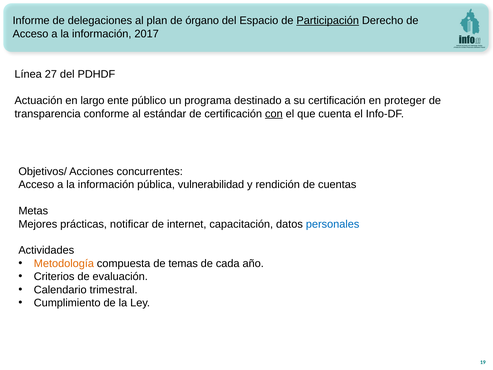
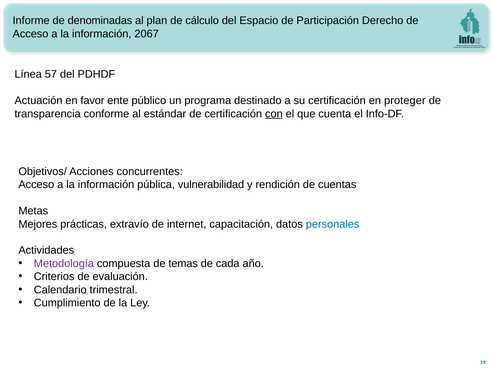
delegaciones: delegaciones -> denominadas (100, 21)
órgano: órgano -> cálculo (202, 21)
Participación underline: present -> none (328, 21)
2017: 2017 -> 2067 (147, 34)
27: 27 -> 57 (51, 74)
largo: largo -> favor (93, 101)
notificar: notificar -> extravío (129, 224)
Metodología colour: orange -> purple (64, 263)
